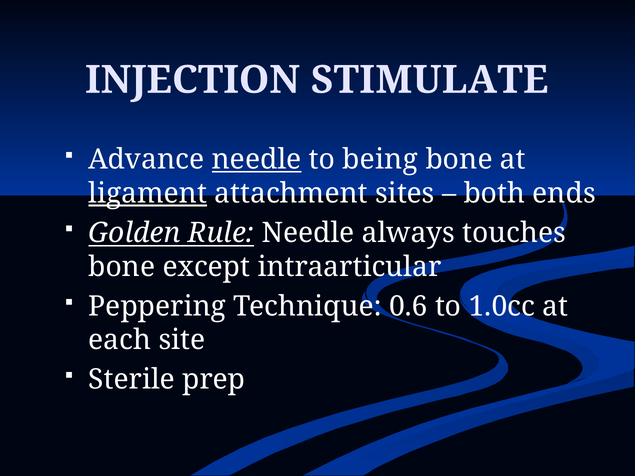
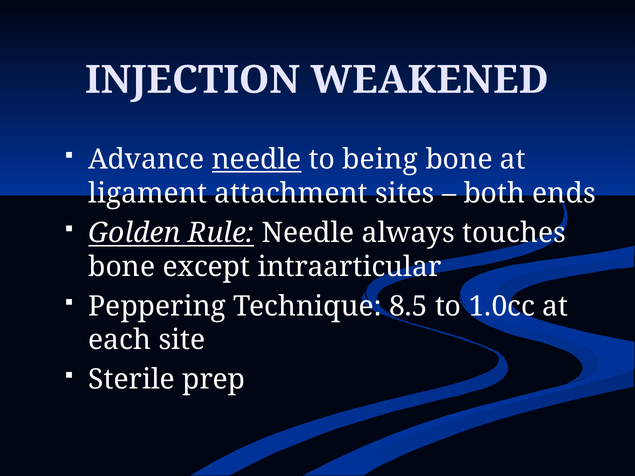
STIMULATE: STIMULATE -> WEAKENED (430, 80)
ligament underline: present -> none (148, 194)
0.6: 0.6 -> 8.5 (408, 306)
